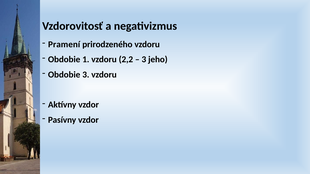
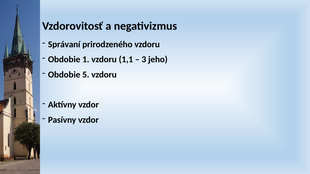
Pramení: Pramení -> Správaní (64, 44)
2,2: 2,2 -> 1,1 (126, 60)
Obdobie 3: 3 -> 5 (86, 75)
